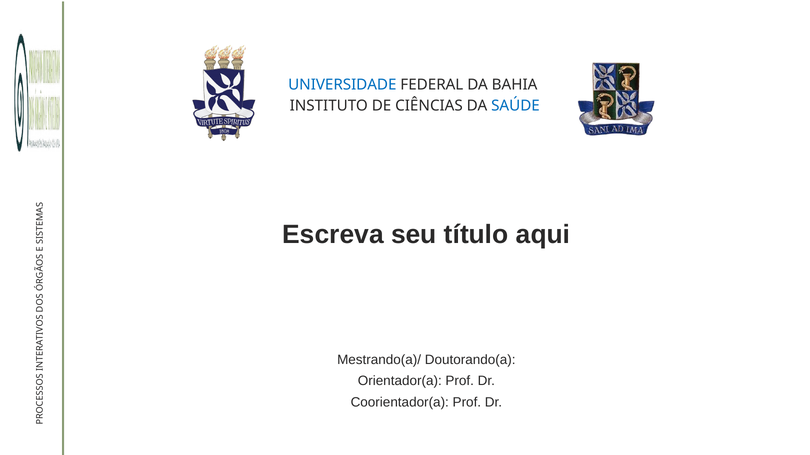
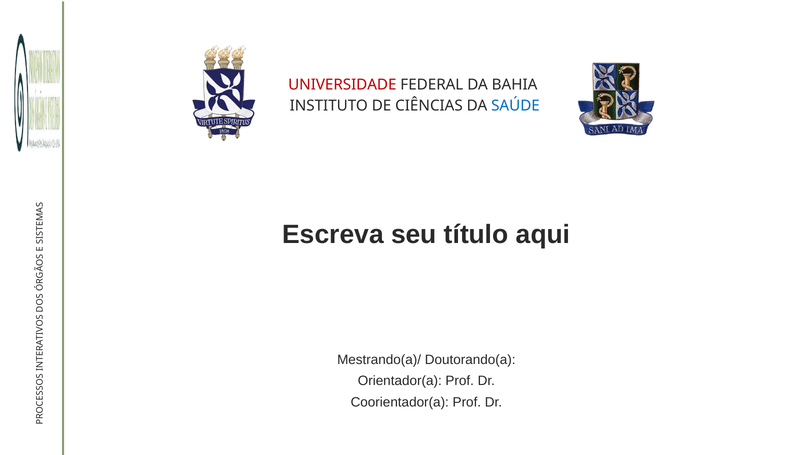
UNIVERSIDADE colour: blue -> red (342, 85)
